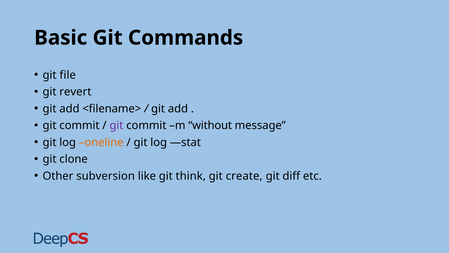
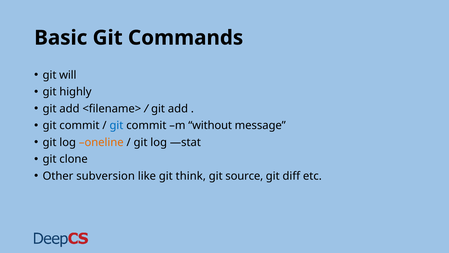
file: file -> will (68, 75)
revert: revert -> highly (75, 92)
git colour: purple -> blue (116, 125)
create: create -> source (244, 176)
